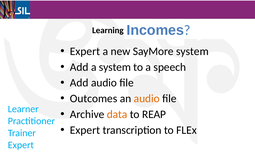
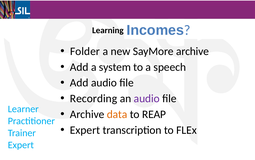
Expert: Expert -> Folder (85, 51)
SayMore system: system -> archive (192, 51)
Outcomes: Outcomes -> Recording (94, 98)
audio colour: orange -> purple (147, 98)
